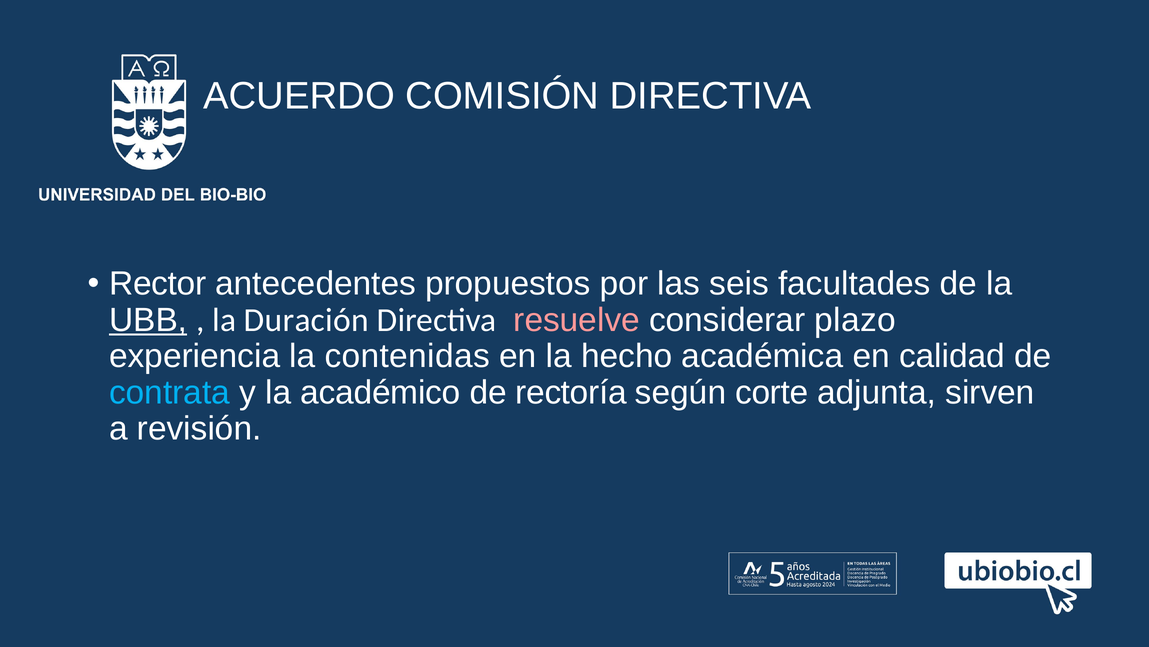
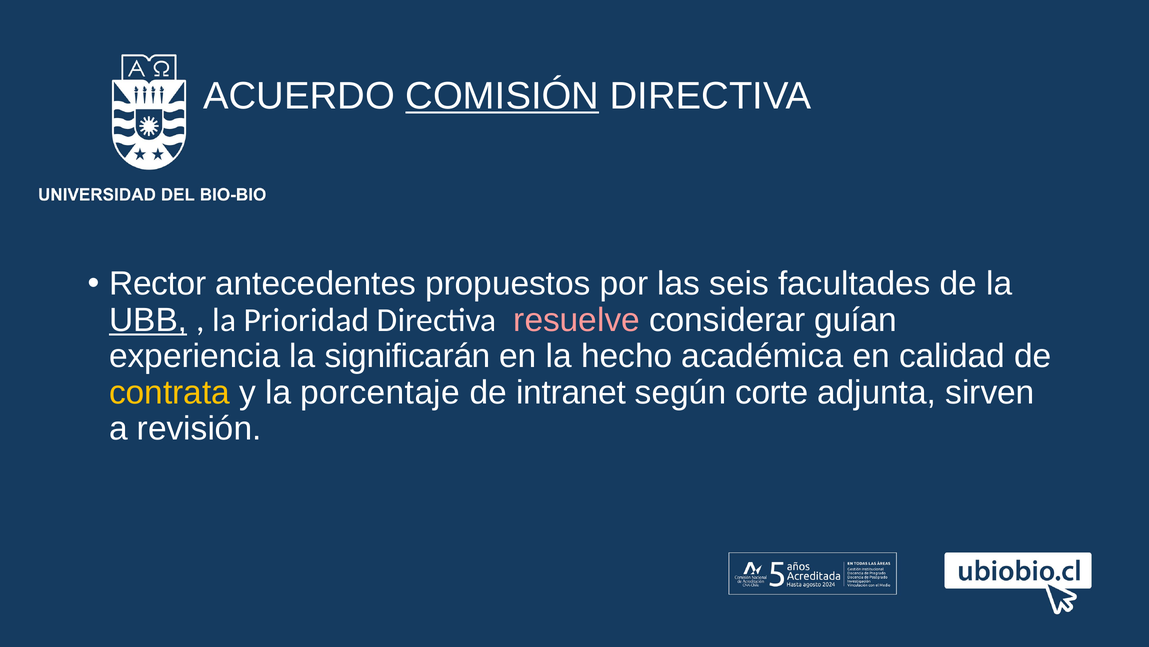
COMISIÓN underline: none -> present (502, 96)
Duración: Duración -> Prioridad (306, 320)
plazo: plazo -> guían (856, 320)
contenidas: contenidas -> significarán (408, 356)
contrata colour: light blue -> yellow (170, 392)
académico: académico -> porcentaje (380, 392)
rectoría: rectoría -> intranet (571, 392)
